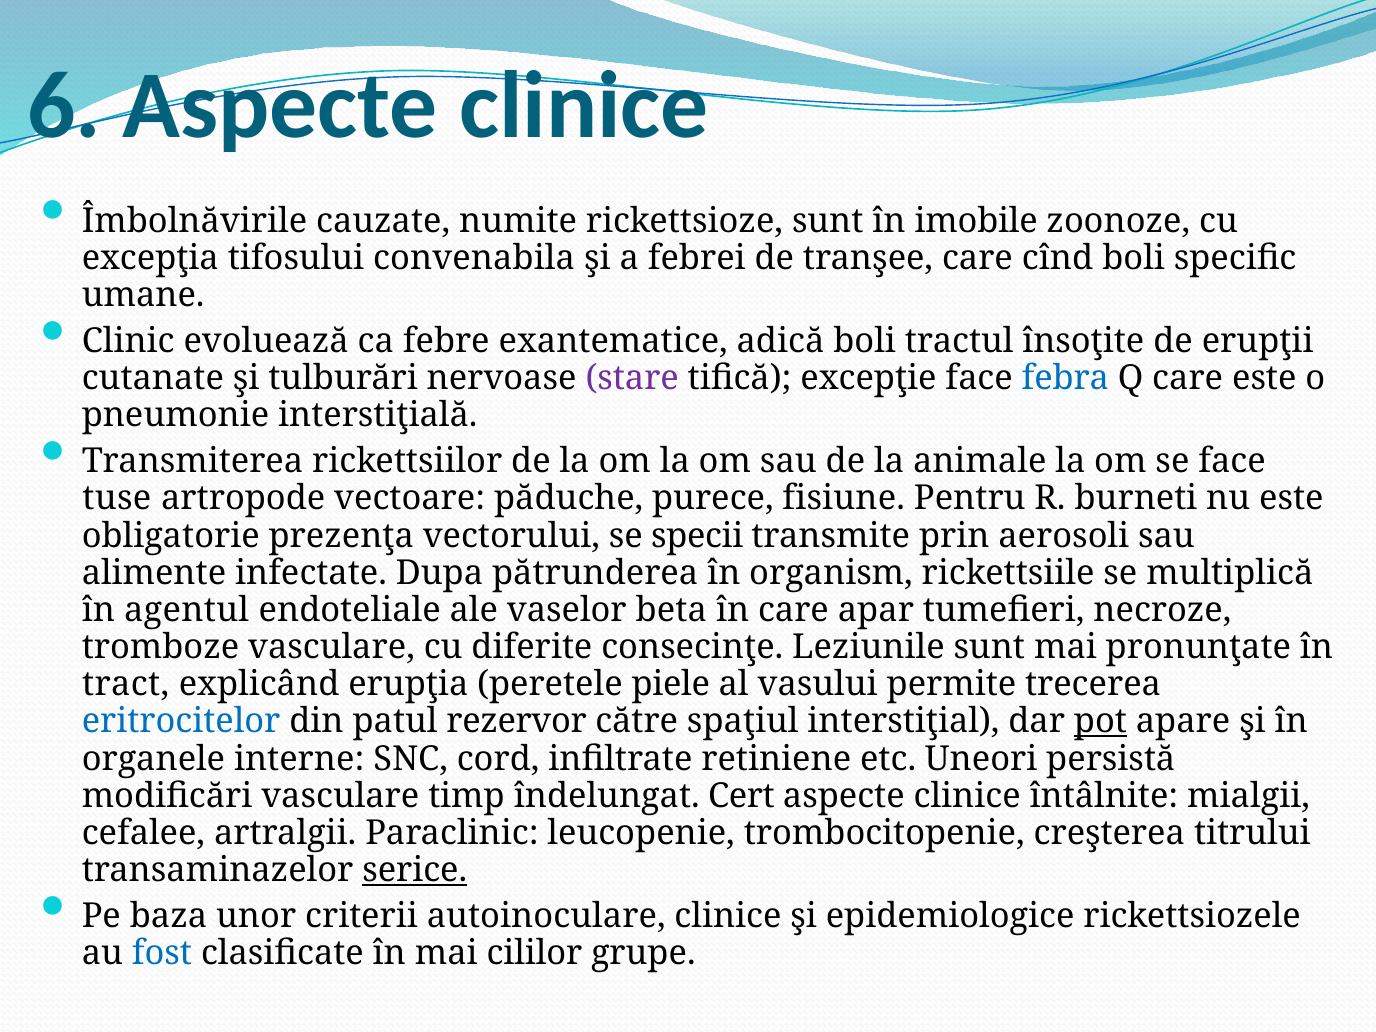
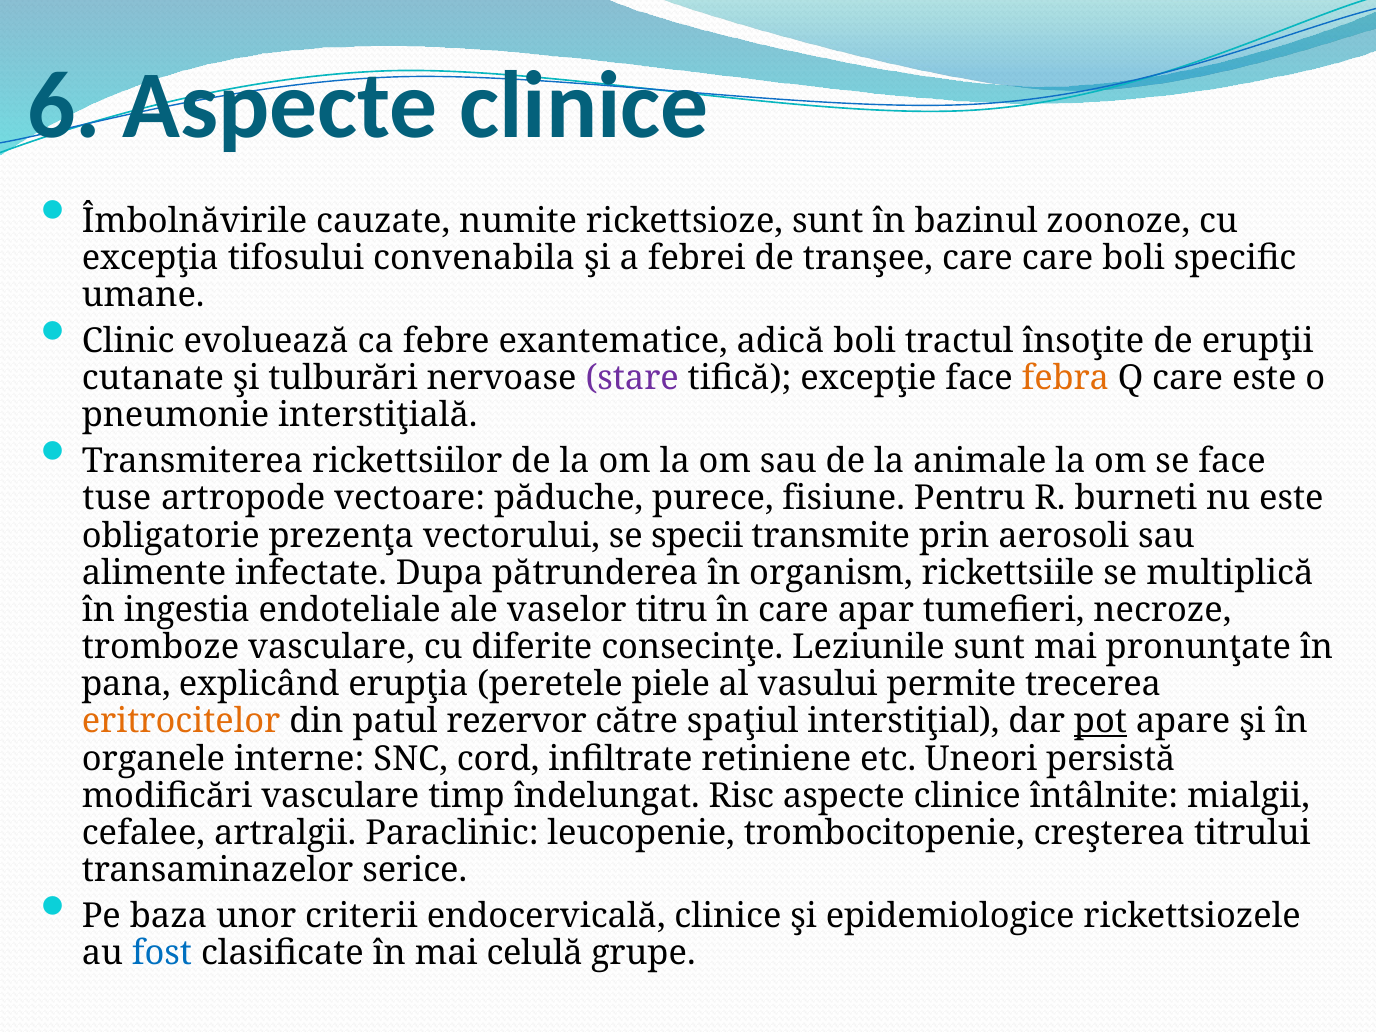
imobile: imobile -> bazinul (976, 221)
care cînd: cînd -> care (1058, 258)
febra colour: blue -> orange (1065, 378)
agentul: agentul -> ingestia (187, 610)
beta: beta -> titru (672, 610)
tract: tract -> pana (126, 684)
eritrocitelor colour: blue -> orange (181, 722)
Cert: Cert -> Risc (741, 796)
serice underline: present -> none (415, 870)
autoinoculare: autoinoculare -> endocervicală (546, 916)
cililor: cililor -> celulă (535, 953)
